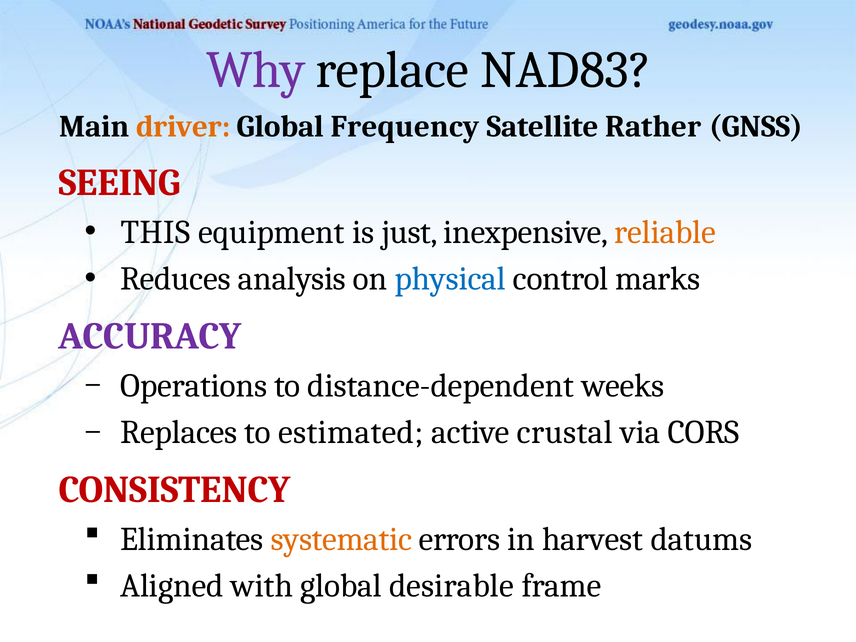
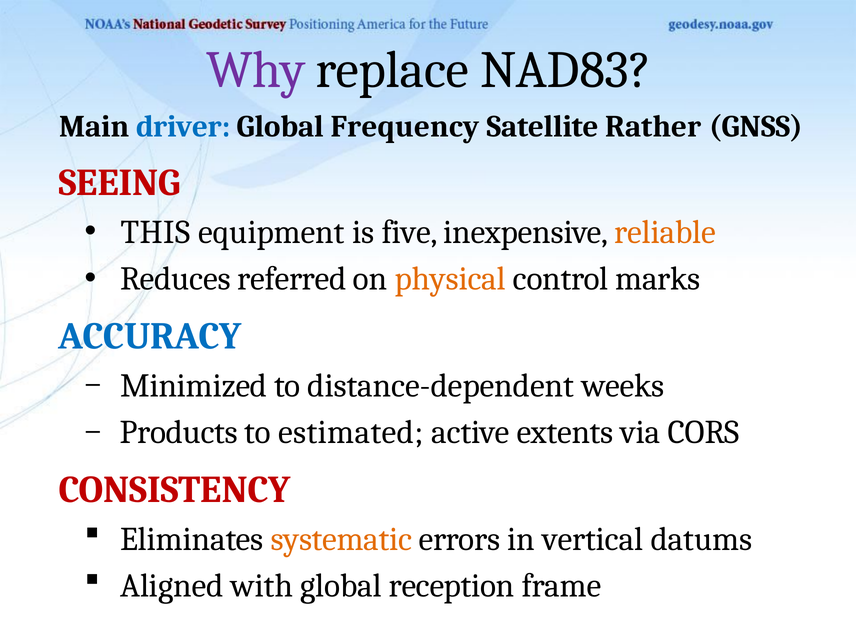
driver colour: orange -> blue (183, 127)
just: just -> five (410, 232)
analysis: analysis -> referred (292, 279)
physical colour: blue -> orange (450, 279)
ACCURACY colour: purple -> blue (150, 336)
Operations: Operations -> Minimized (194, 386)
Replaces: Replaces -> Products (179, 432)
crustal: crustal -> extents (565, 432)
harvest: harvest -> vertical (593, 539)
desirable: desirable -> reception (452, 586)
